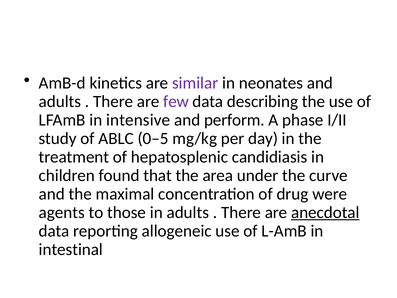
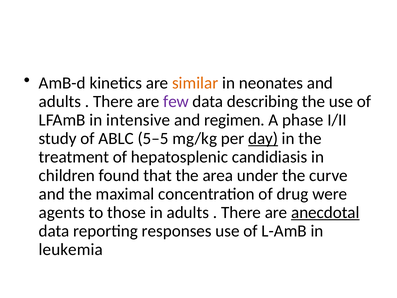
similar colour: purple -> orange (195, 83)
perform: perform -> regimen (234, 120)
0–5: 0–5 -> 5–5 (153, 138)
day underline: none -> present (263, 138)
allogeneic: allogeneic -> responses (177, 231)
intestinal: intestinal -> leukemia (71, 249)
